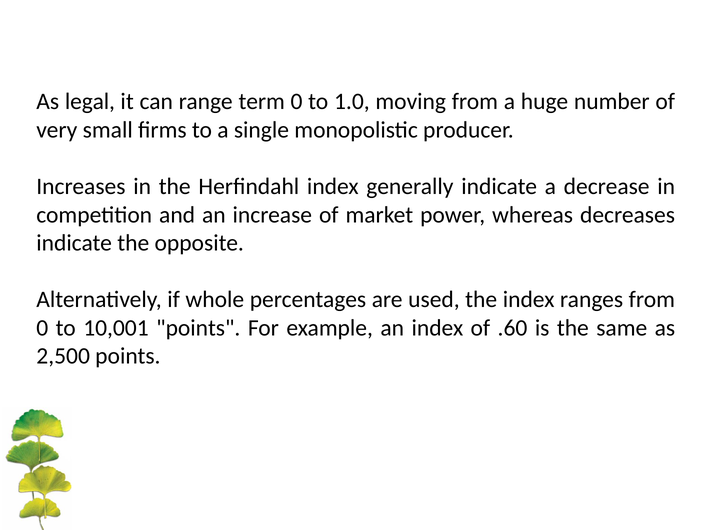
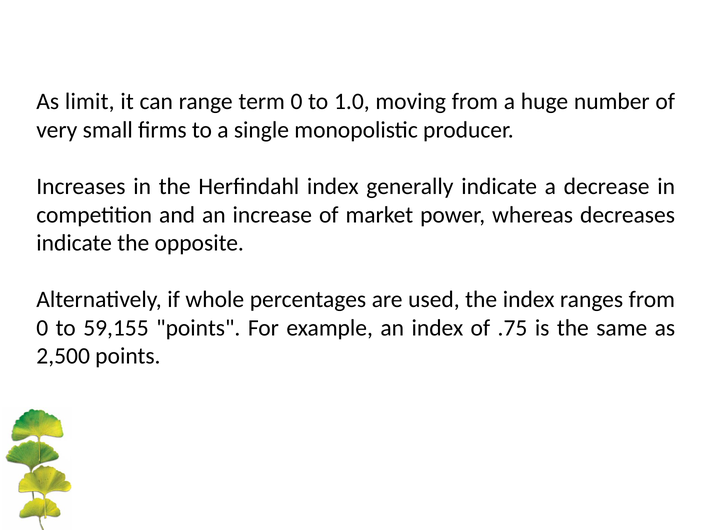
legal: legal -> limit (90, 102)
10,001: 10,001 -> 59,155 (116, 327)
.60: .60 -> .75 (512, 327)
